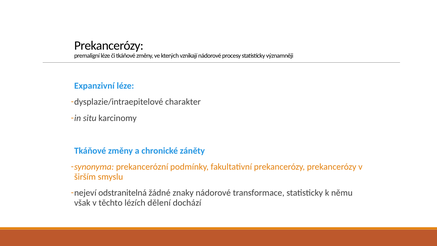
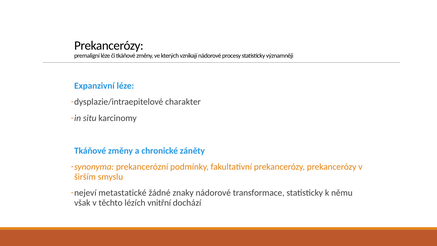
odstranitelná: odstranitelná -> metastatické (123, 193)
dělení: dělení -> vnitřní (159, 203)
